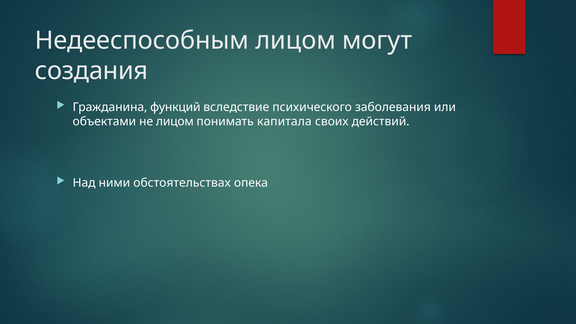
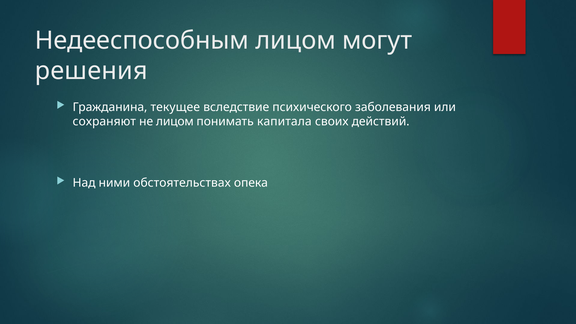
создания: создания -> решения (91, 71)
функций: функций -> текущее (175, 107)
объектами: объектами -> сохраняют (104, 122)
